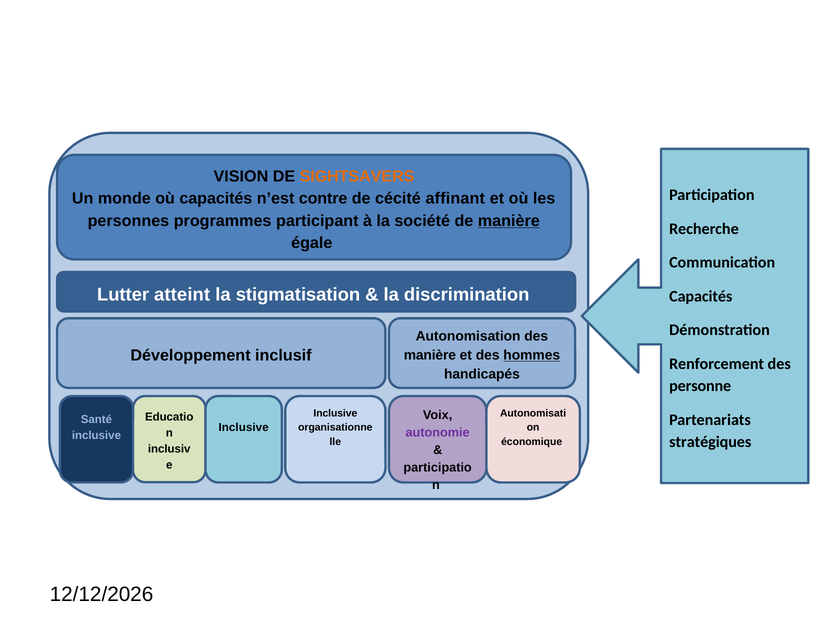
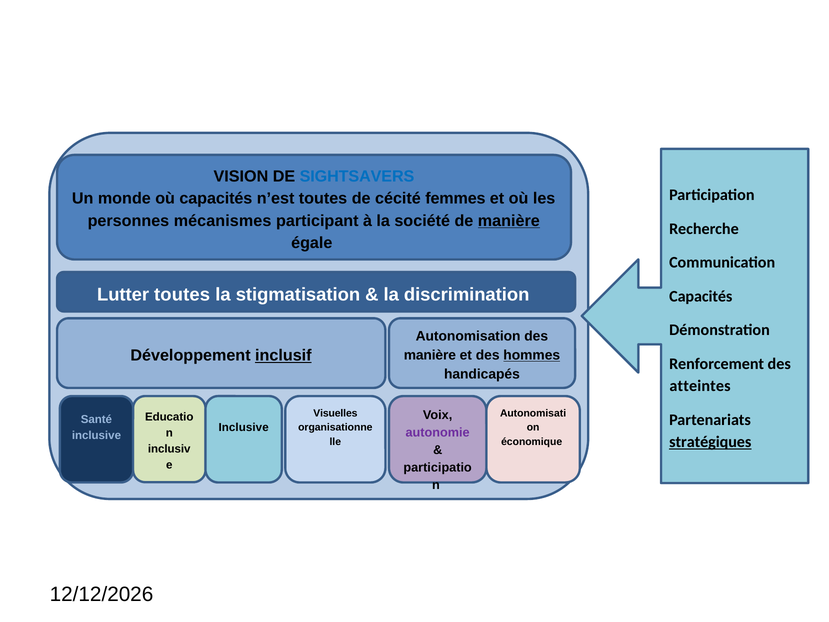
SIGHTSAVERS colour: orange -> blue (357, 176)
n’est contre: contre -> toutes (323, 199)
cécité affinant: affinant -> femmes (455, 199)
personnes programmes: programmes -> mécanismes (223, 221)
Lutter atteint: atteint -> toutes (182, 295)
inclusif underline: none -> present (283, 355)
personne: personne -> atteintes (700, 386)
Inclusive: Inclusive -> Visuelles (335, 413)
stratégiques underline: none -> present (710, 442)
